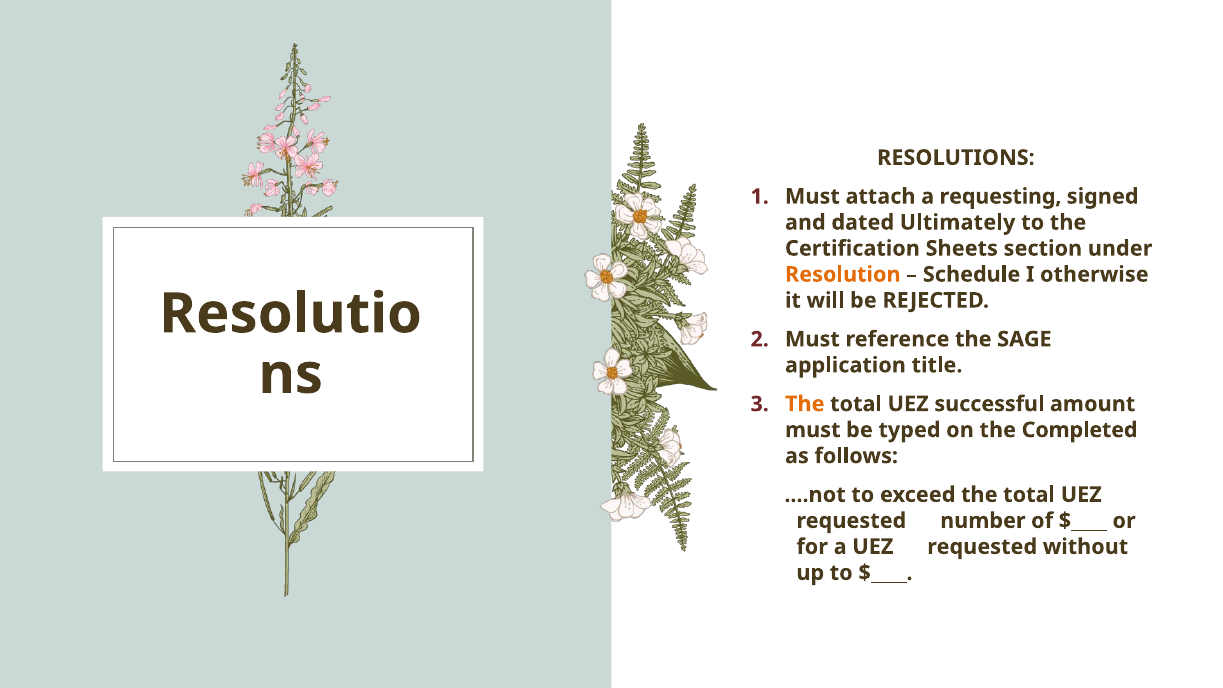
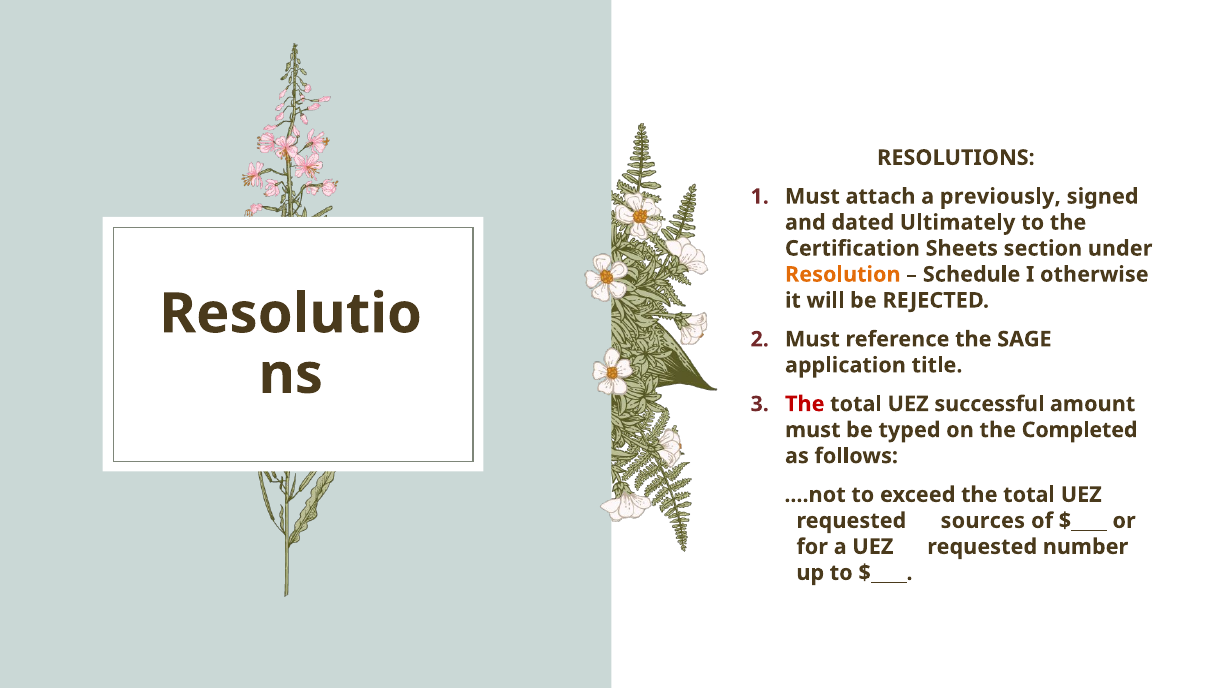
requesting: requesting -> previously (1000, 196)
The colour: orange -> red (805, 404)
number: number -> sources (983, 521)
without: without -> number (1086, 547)
